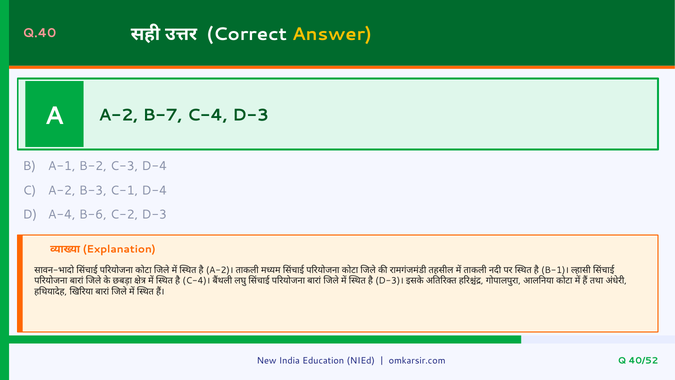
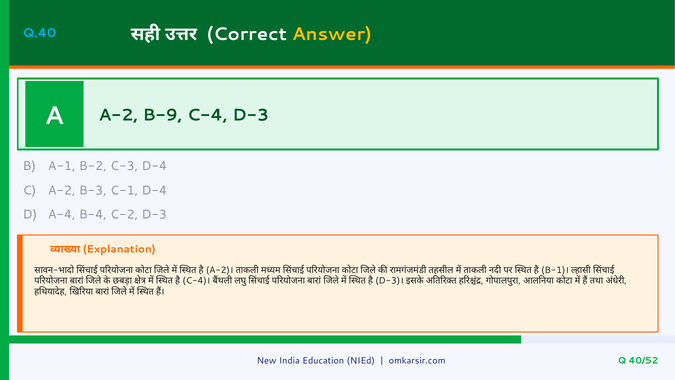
Q.40 colour: pink -> light blue (39, 33)
B-7: B-7 -> B-9 (163, 115)
B-6: B-6 -> B-4 (93, 215)
